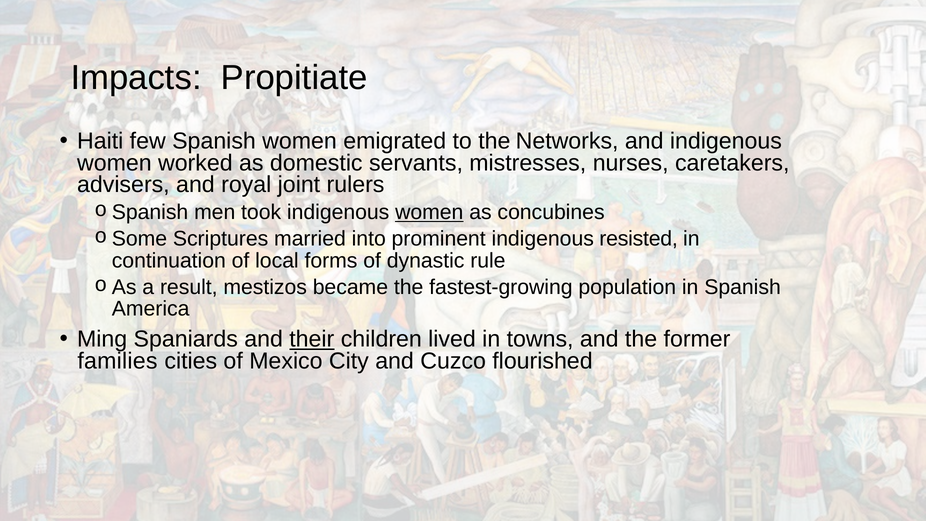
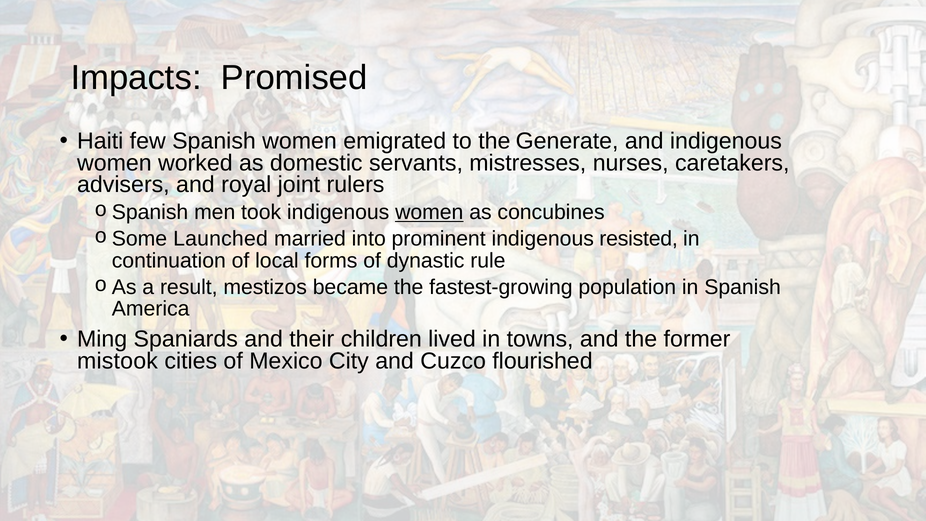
Propitiate: Propitiate -> Promised (294, 78)
Networks: Networks -> Generate (567, 141)
Scriptures: Scriptures -> Launched (220, 239)
their underline: present -> none (312, 339)
families: families -> mistook (117, 361)
